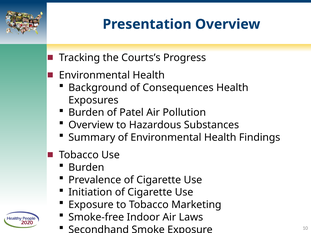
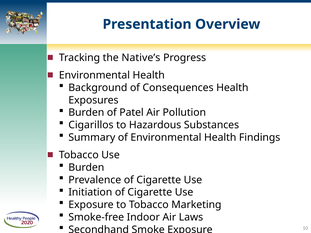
Courts’s: Courts’s -> Native’s (141, 58)
Overview: Overview -> Cigarillos (91, 125)
